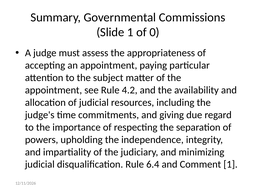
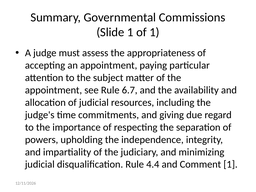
of 0: 0 -> 1 (154, 32)
4.2: 4.2 -> 6.7 (130, 90)
6.4: 6.4 -> 4.4 (153, 164)
